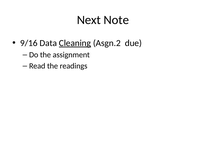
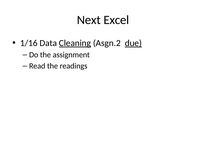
Note: Note -> Excel (116, 20)
9/16: 9/16 -> 1/16 (29, 43)
due underline: none -> present (133, 43)
